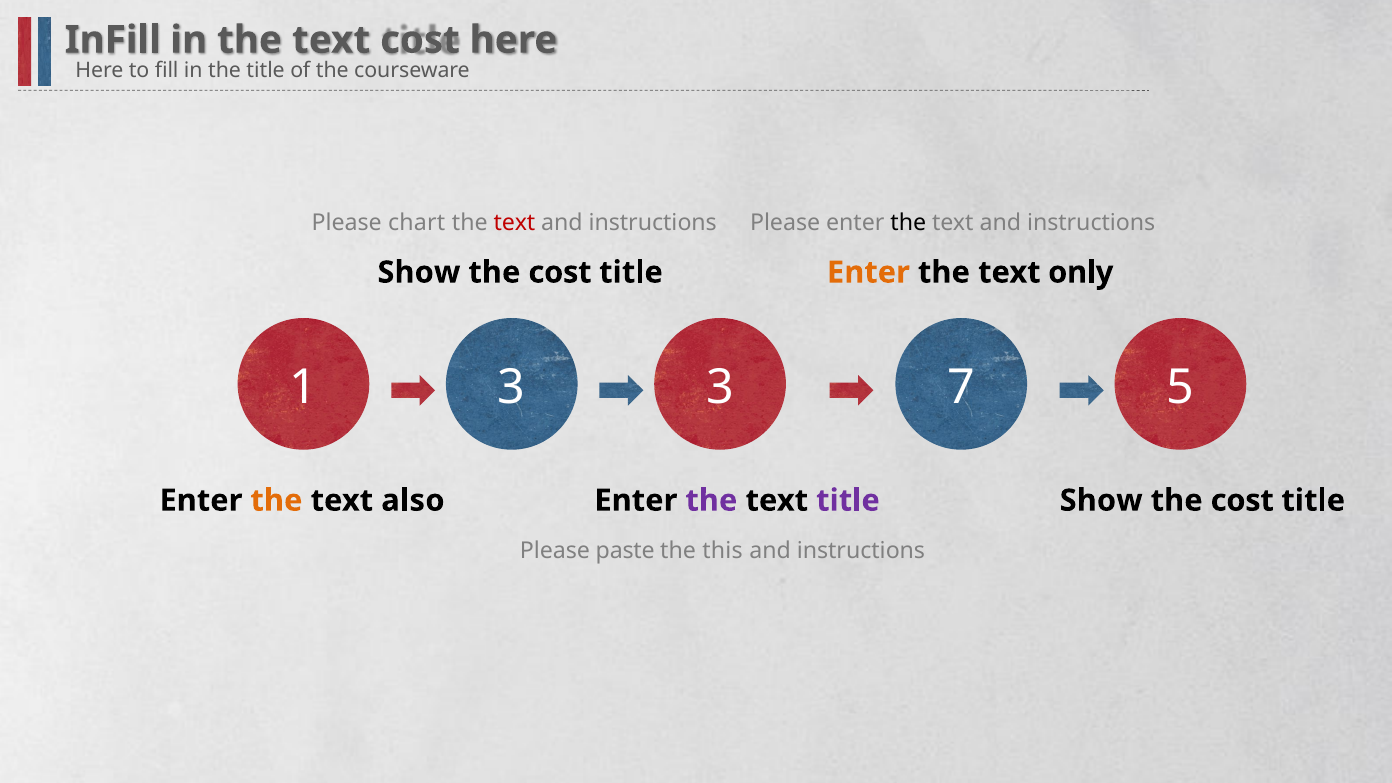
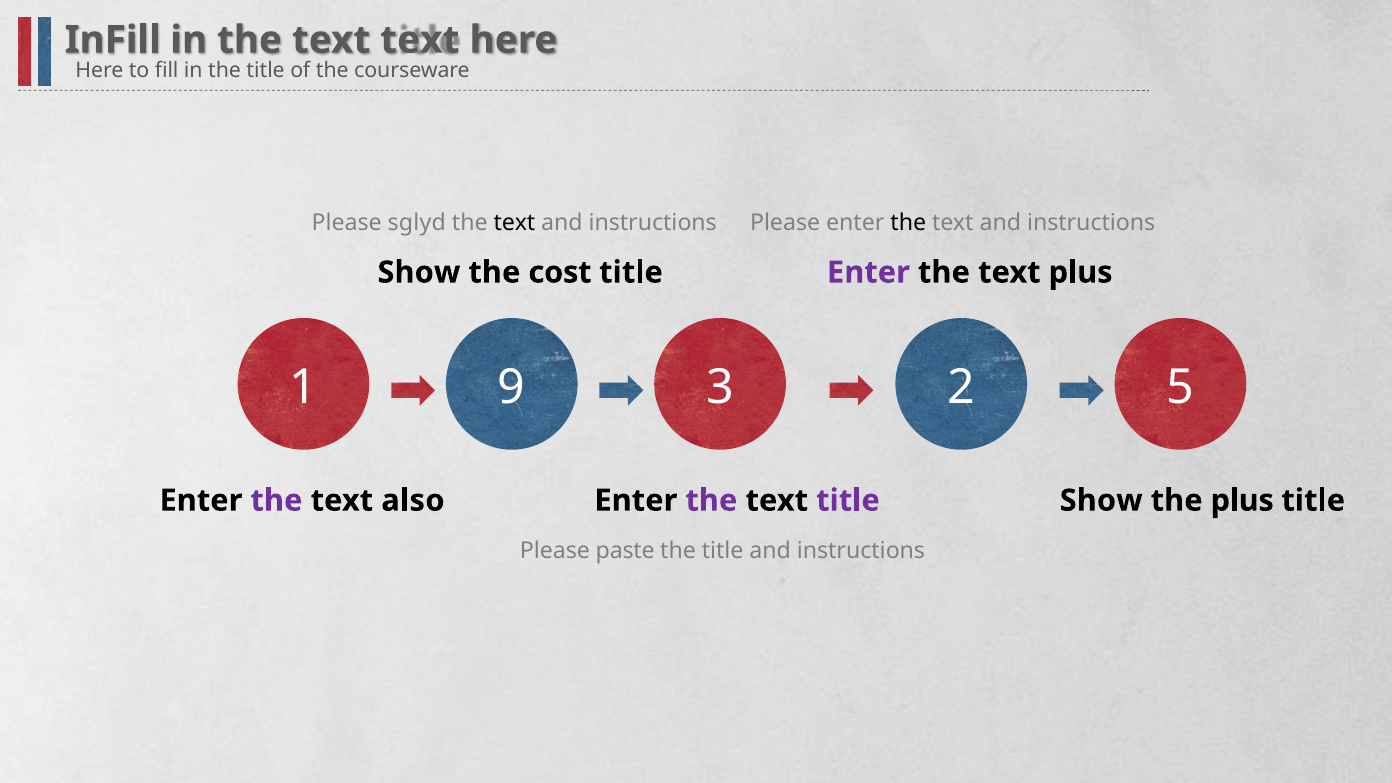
cost: cost -> text (420, 40)
chart: chart -> sglyd (417, 223)
text colour: red -> black (514, 223)
Enter colour: orange -> purple (868, 272)
text only: only -> plus (1081, 272)
1 3: 3 -> 9 (512, 387)
7: 7 -> 2 (961, 387)
the colour: orange -> purple (276, 501)
cost: cost -> plus (1242, 501)
this: this -> title (723, 551)
